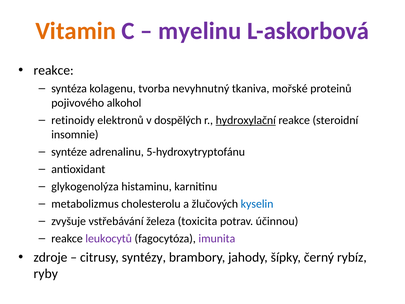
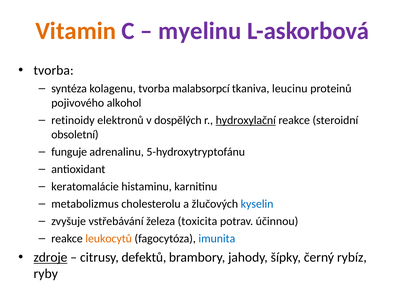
reakce: reakce -> tvorba (54, 70)
nevyhnutný: nevyhnutný -> malabsorpcí (201, 89)
mořské: mořské -> leucinu (290, 89)
insomnie: insomnie -> obsoletní (75, 134)
syntéze: syntéze -> funguje (69, 152)
glykogenolýza: glykogenolýza -> keratomalácie (85, 186)
leukocytů colour: purple -> orange (109, 238)
imunita colour: purple -> blue (217, 238)
zdroje underline: none -> present (50, 257)
syntézy: syntézy -> defektů (144, 257)
